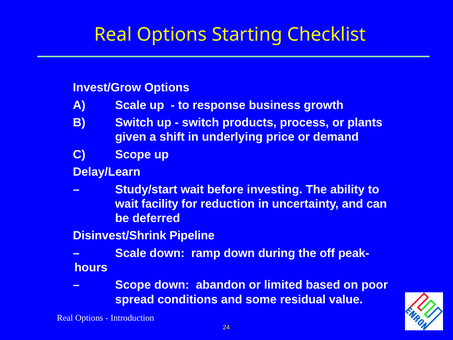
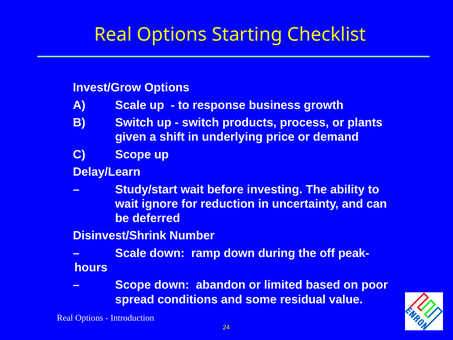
facility: facility -> ignore (160, 204)
Pipeline: Pipeline -> Number (192, 236)
